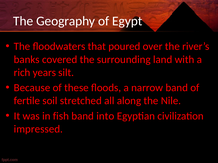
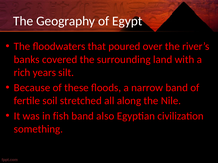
into: into -> also (105, 116)
impressed: impressed -> something (38, 129)
